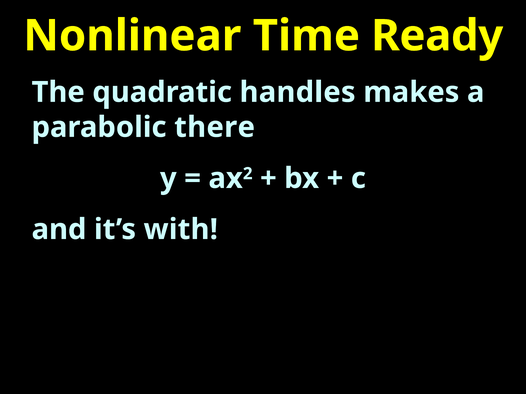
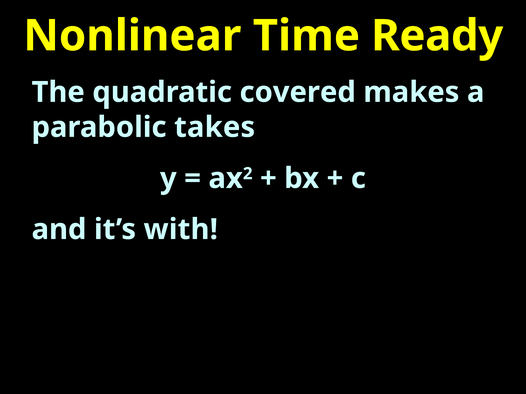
handles: handles -> covered (298, 92)
there: there -> takes (215, 127)
